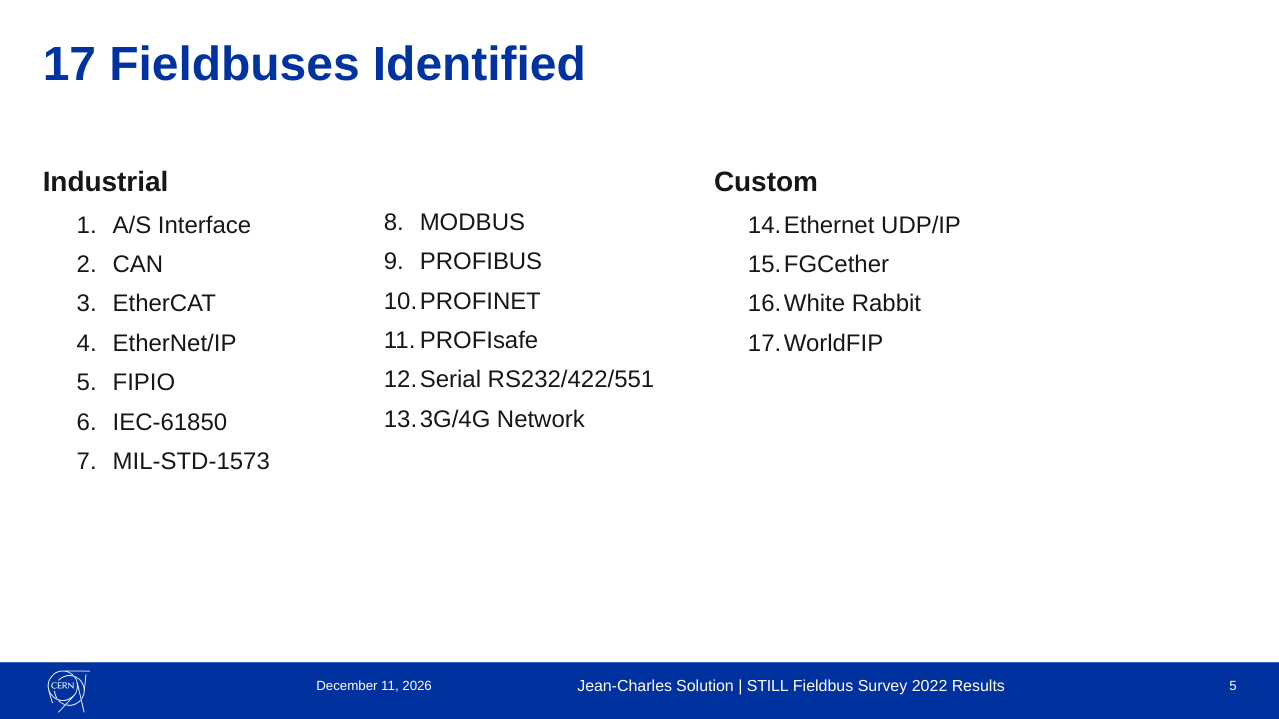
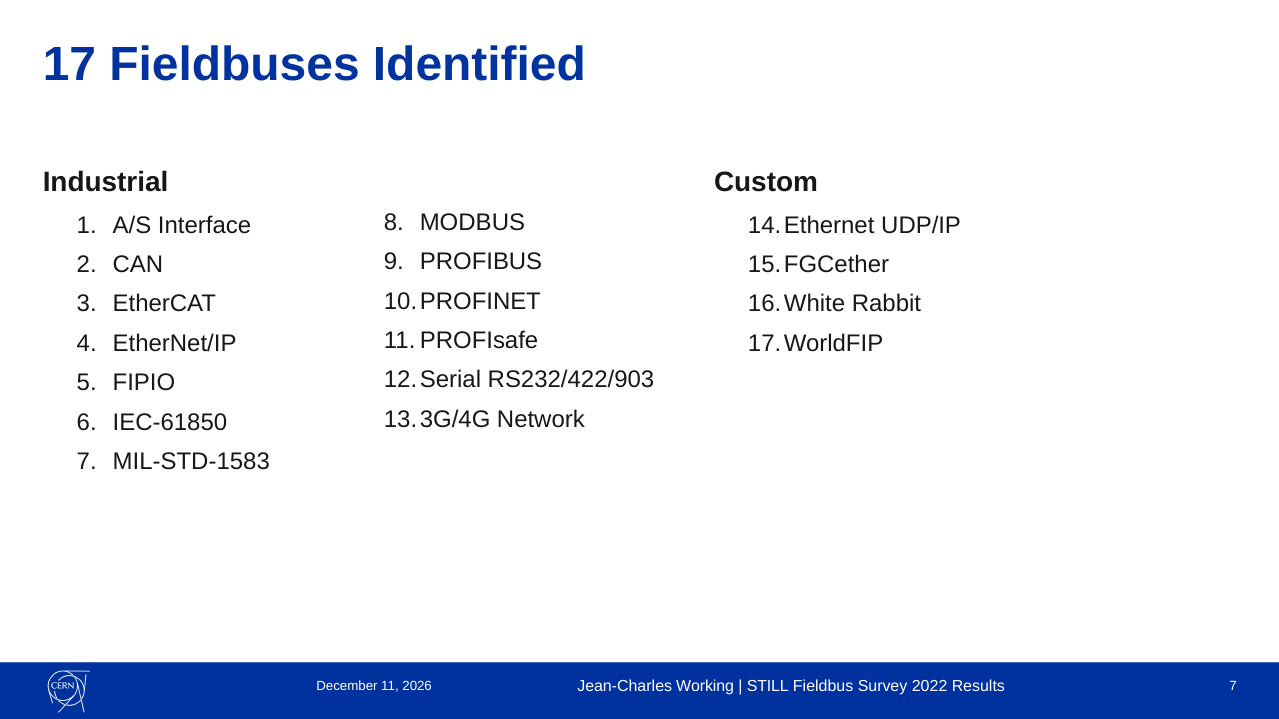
RS232/422/551: RS232/422/551 -> RS232/422/903 (571, 380)
MIL-STD-1573: MIL-STD-1573 -> MIL-STD-1583 (191, 462)
Solution: Solution -> Working (705, 687)
Results 5: 5 -> 7 (1233, 687)
